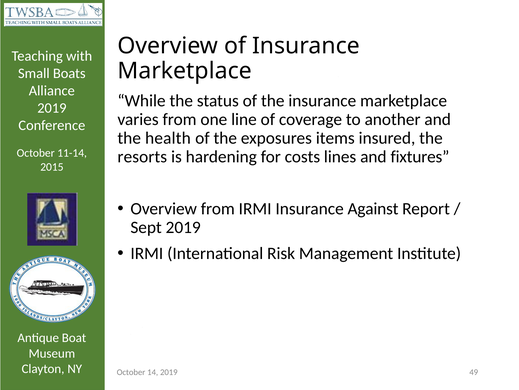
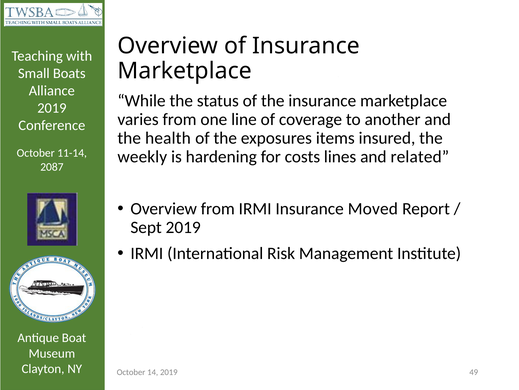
resorts: resorts -> weekly (142, 157)
fixtures: fixtures -> related (420, 157)
2015: 2015 -> 2087 (52, 167)
Against: Against -> Moved (373, 208)
